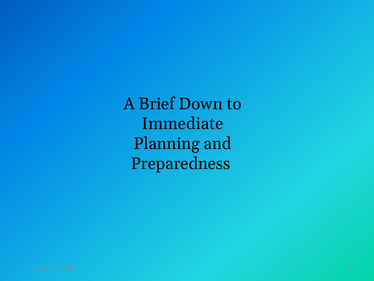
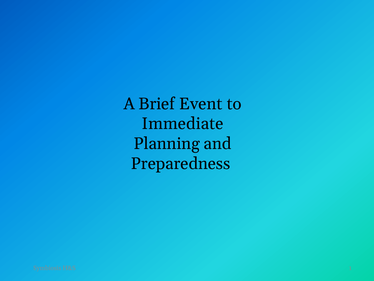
Down: Down -> Event (201, 104)
